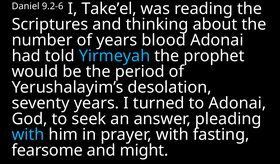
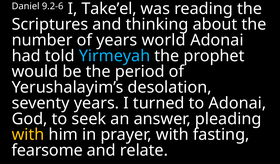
blood: blood -> world (164, 40)
with colour: light blue -> yellow (28, 135)
might: might -> relate (144, 150)
